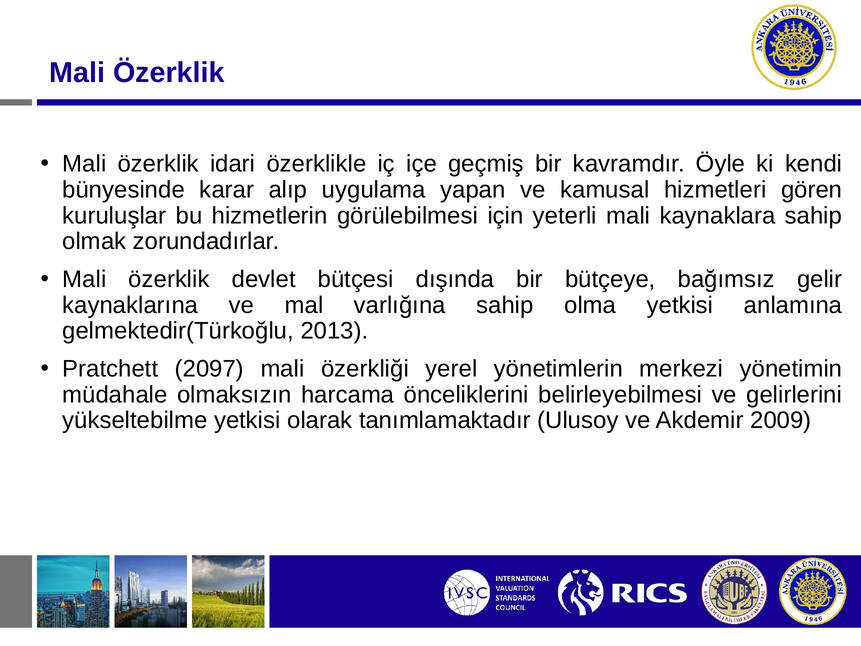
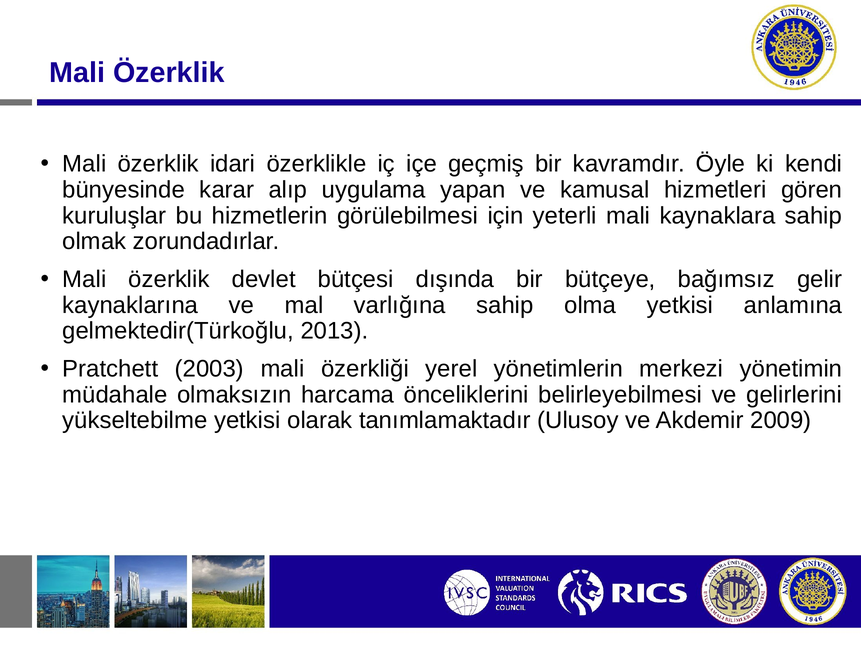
2097: 2097 -> 2003 (209, 369)
